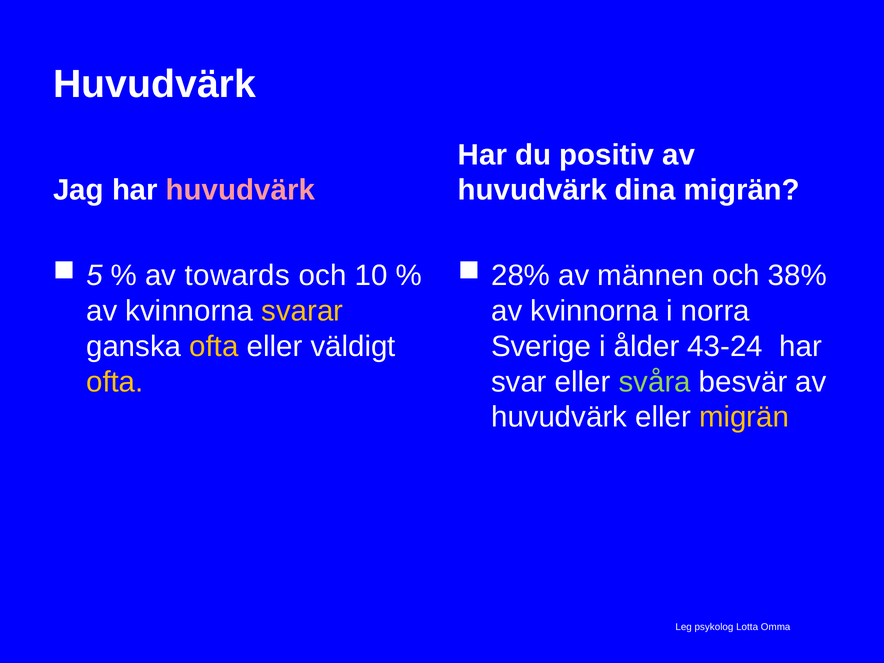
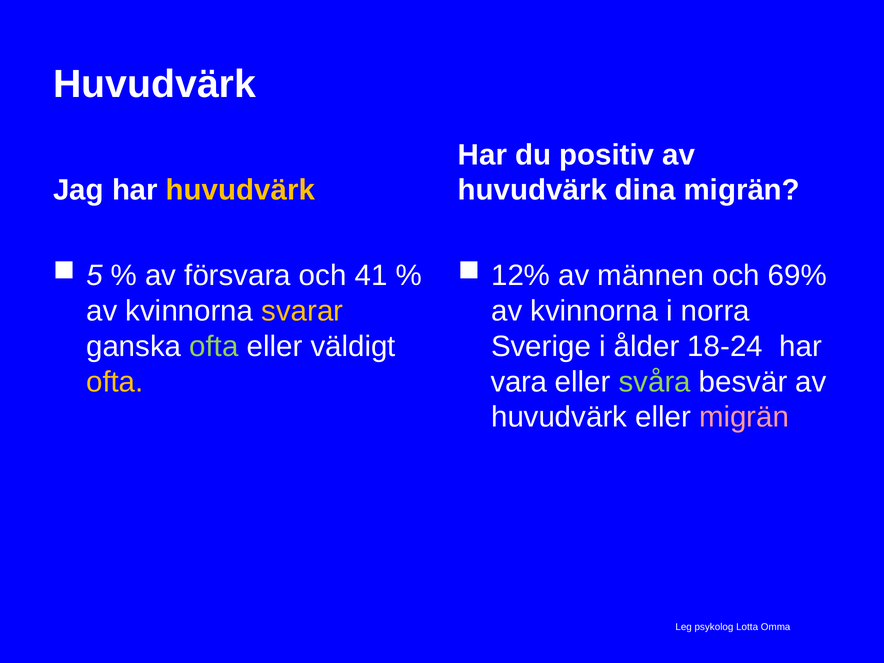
huvudvärk colour: pink -> yellow (240, 190)
towards: towards -> försvara (238, 276)
10: 10 -> 41 (371, 276)
28%: 28% -> 12% (521, 276)
38%: 38% -> 69% (797, 276)
ofta colour: yellow -> light green (214, 346)
43-24: 43-24 -> 18-24 (725, 346)
svar: svar -> vara (519, 382)
migrän colour: yellow -> pink (744, 417)
